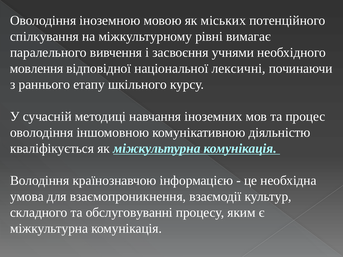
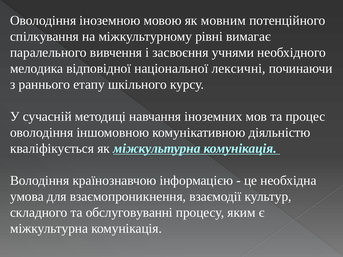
міських: міських -> мовним (223, 20)
мовлення: мовлення -> мелодика (37, 68)
